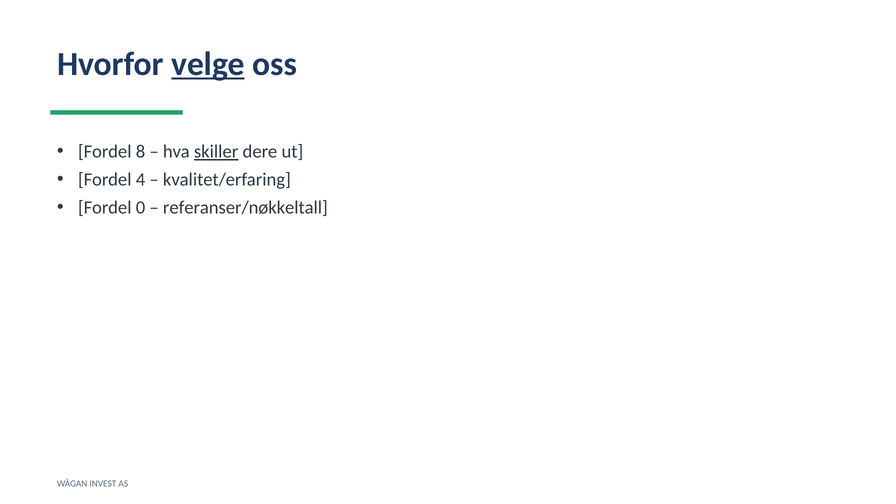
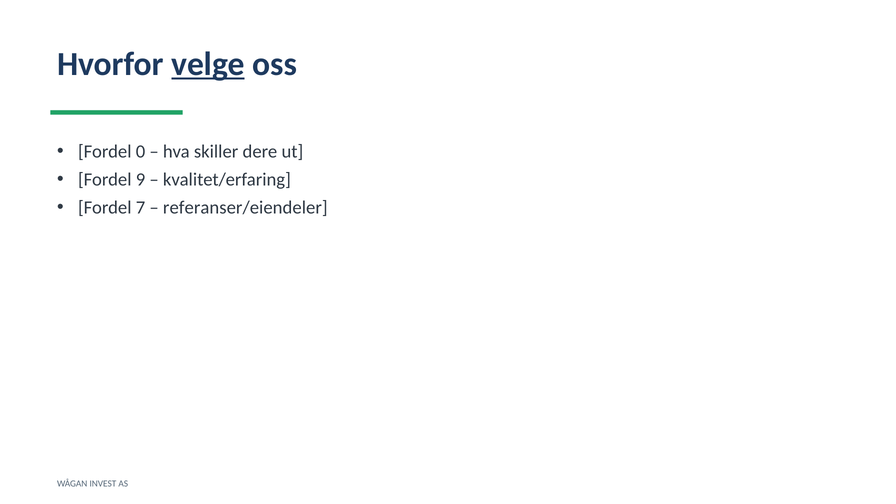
8: 8 -> 0 (141, 152)
skiller underline: present -> none (216, 152)
4: 4 -> 9 (141, 180)
0: 0 -> 7 (141, 208)
referanser/nøkkeltall: referanser/nøkkeltall -> referanser/eiendeler (245, 208)
